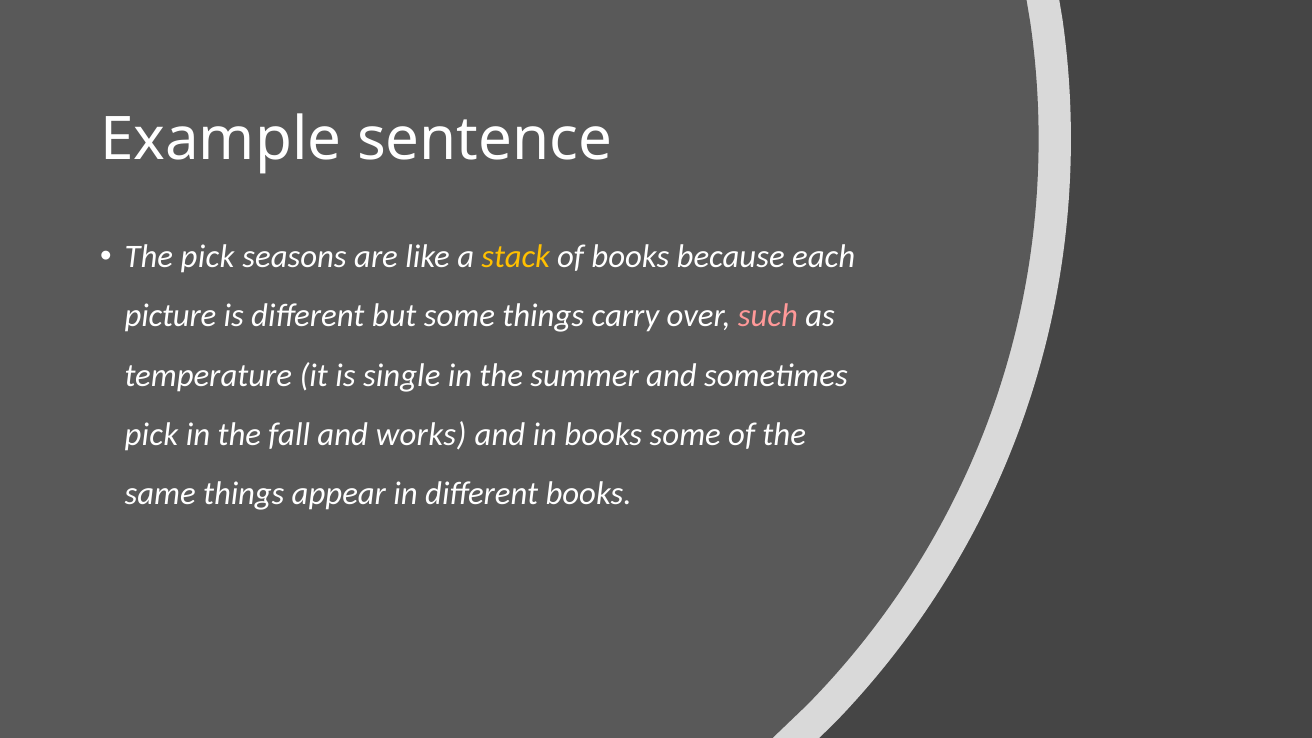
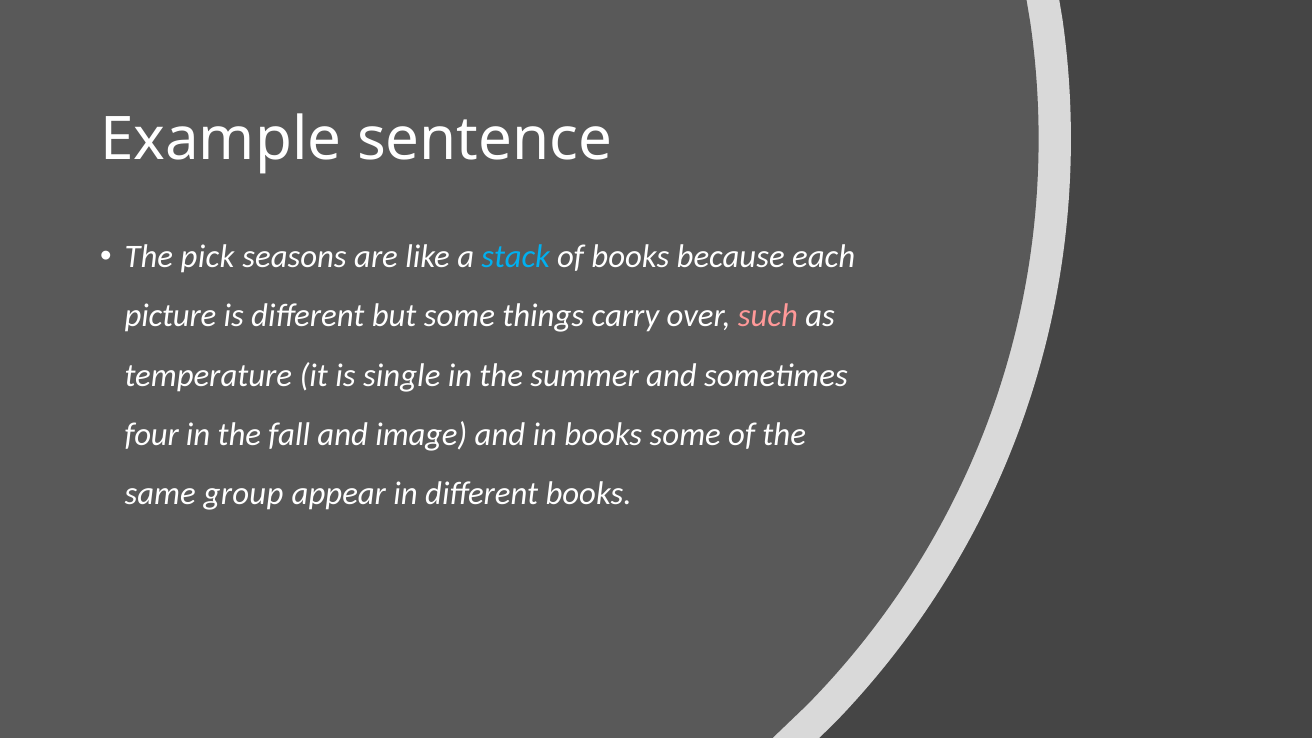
stack colour: yellow -> light blue (516, 257)
pick: pick -> four (152, 434)
works: works -> image (421, 434)
same things: things -> group (244, 493)
